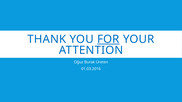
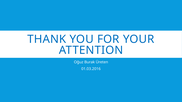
FOR underline: present -> none (108, 39)
